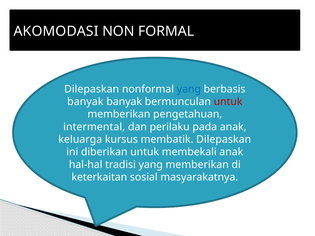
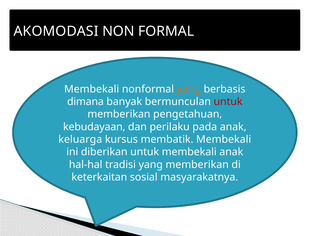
Dilepaskan: Dilepaskan -> Membekali (92, 89)
yang colour: blue -> orange (189, 89)
banyak: banyak -> dimana (85, 102)
intermental: intermental -> kebudayaan (94, 127)
membatik Dilepaskan: Dilepaskan -> Membekali (224, 140)
